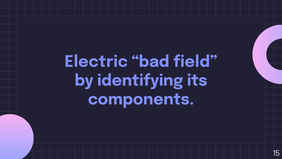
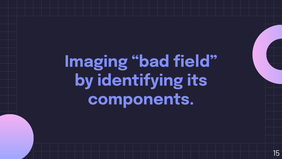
Electric: Electric -> Imaging (96, 61)
